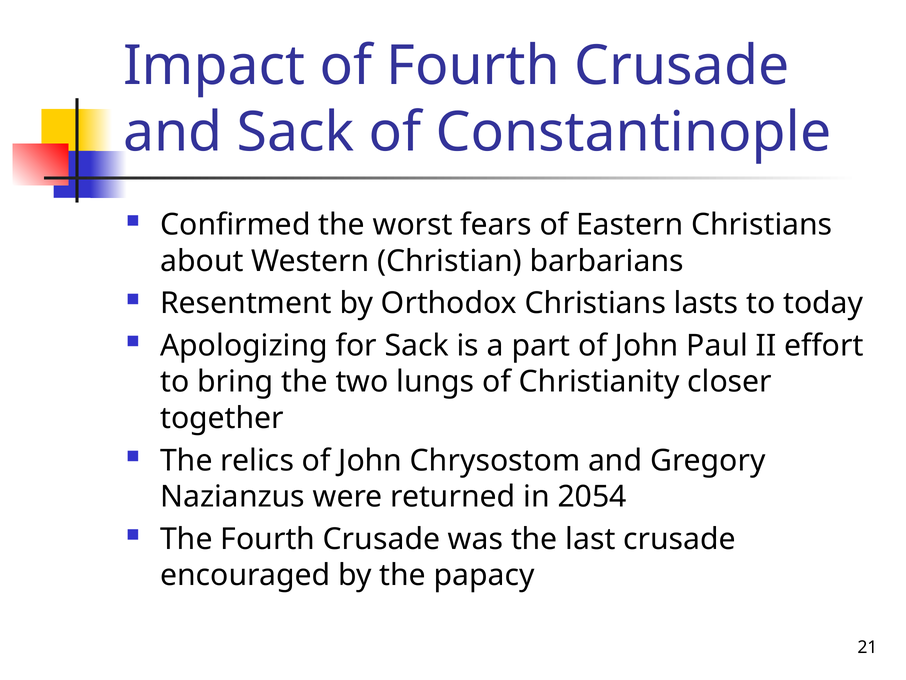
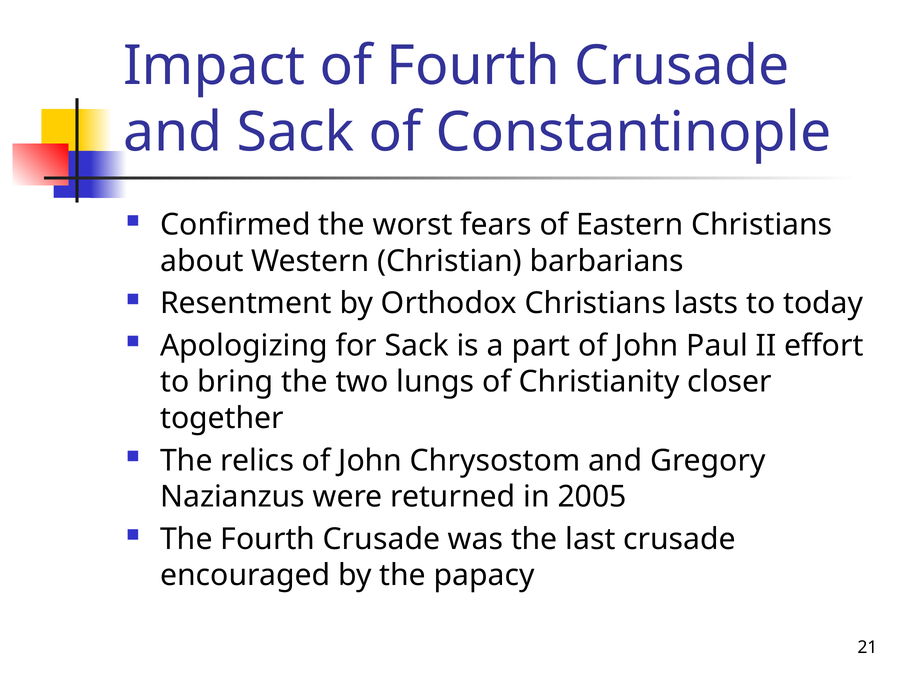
2054: 2054 -> 2005 (592, 496)
